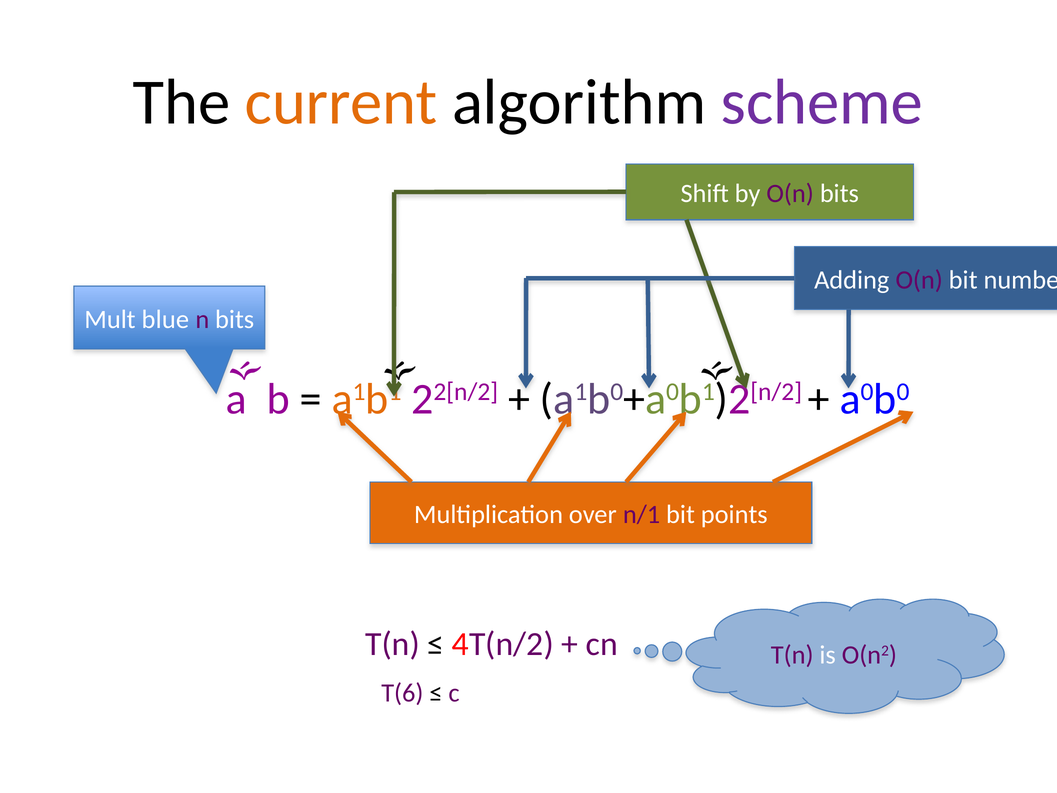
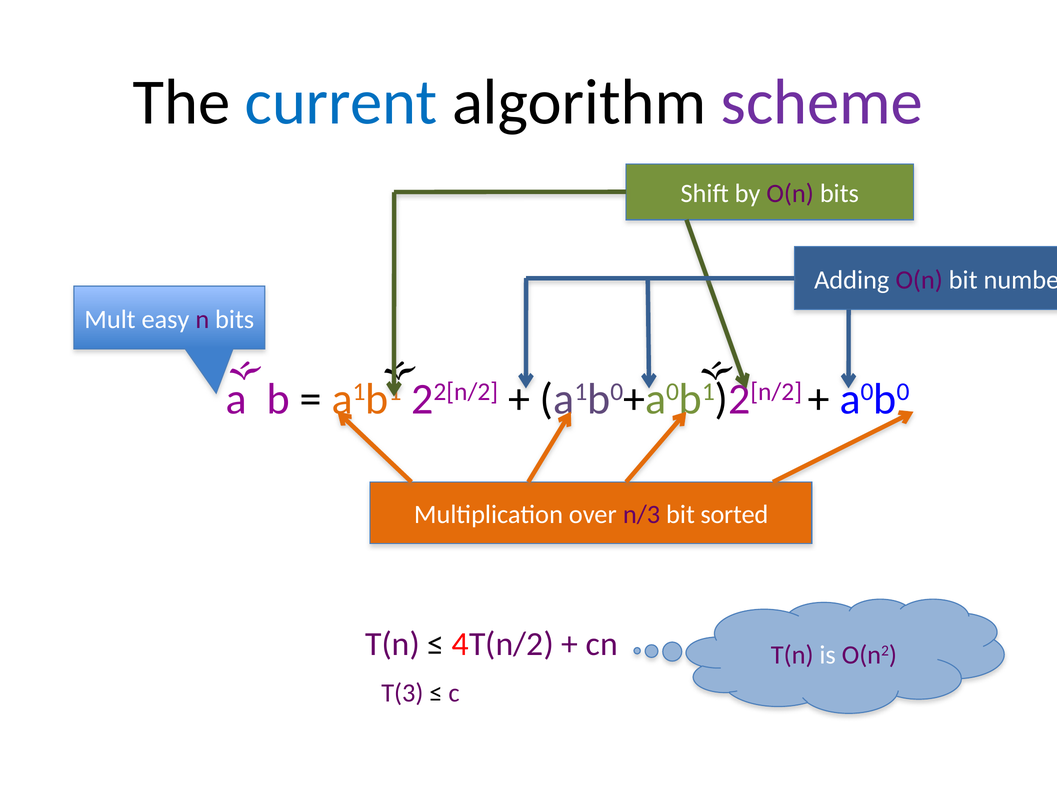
current colour: orange -> blue (341, 102)
blue: blue -> easy (165, 319)
n/1: n/1 -> n/3 (642, 514)
points: points -> sorted (734, 514)
T(6: T(6 -> T(3 (402, 693)
